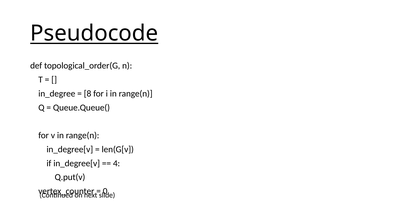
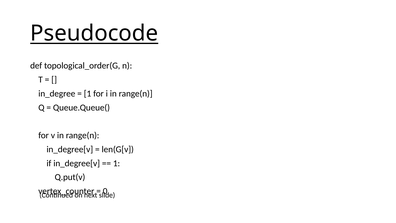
8: 8 -> 1 (88, 93)
4: 4 -> 1 (117, 163)
